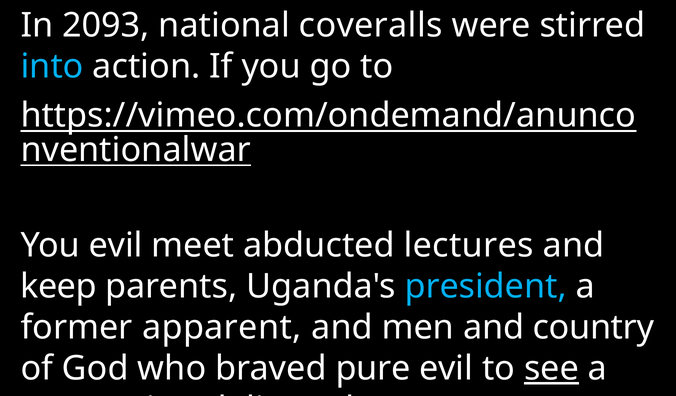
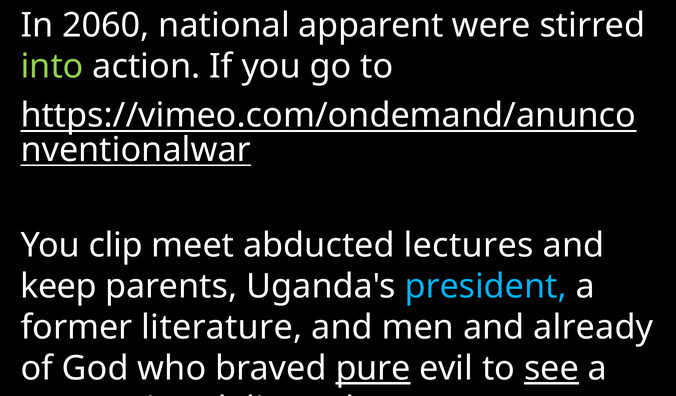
2093: 2093 -> 2060 (106, 26)
coveralls: coveralls -> apparent (371, 26)
into colour: light blue -> light green (52, 67)
You evil: evil -> clip (116, 245)
apparent: apparent -> literature (222, 328)
country: country -> already (593, 328)
pure underline: none -> present (373, 369)
